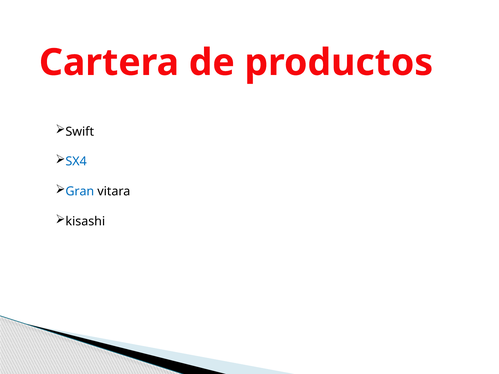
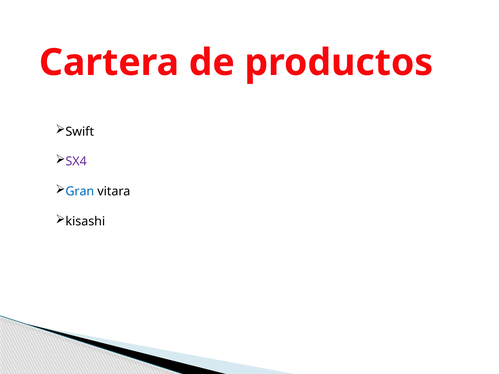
SX4 colour: blue -> purple (76, 162)
